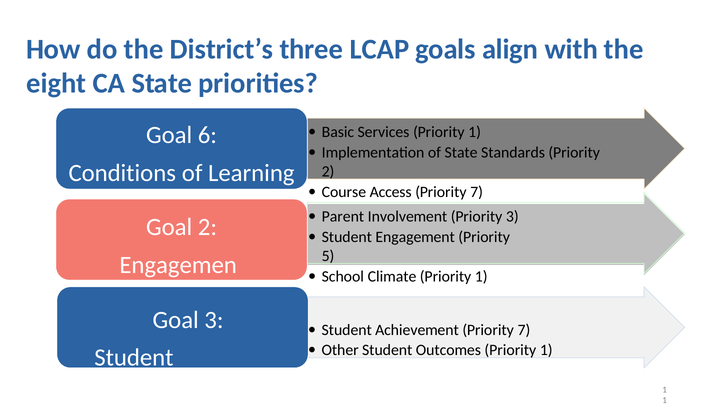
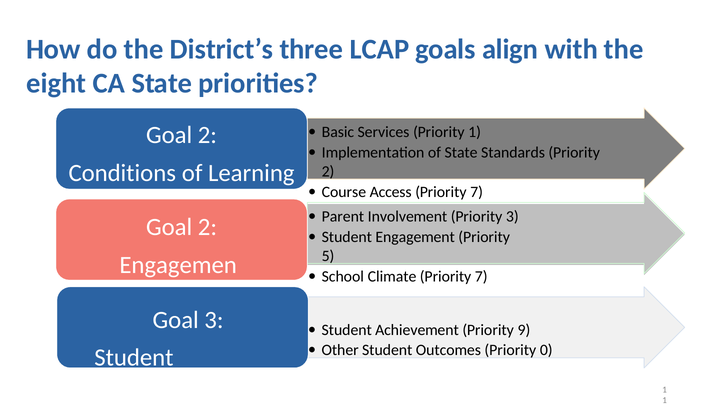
6: 6 -> 2 (207, 135)
Climate Priority 1: 1 -> 7 (481, 276)
Achievement Priority 7: 7 -> 9 (524, 330)
Outcomes Priority 1: 1 -> 0 (546, 350)
